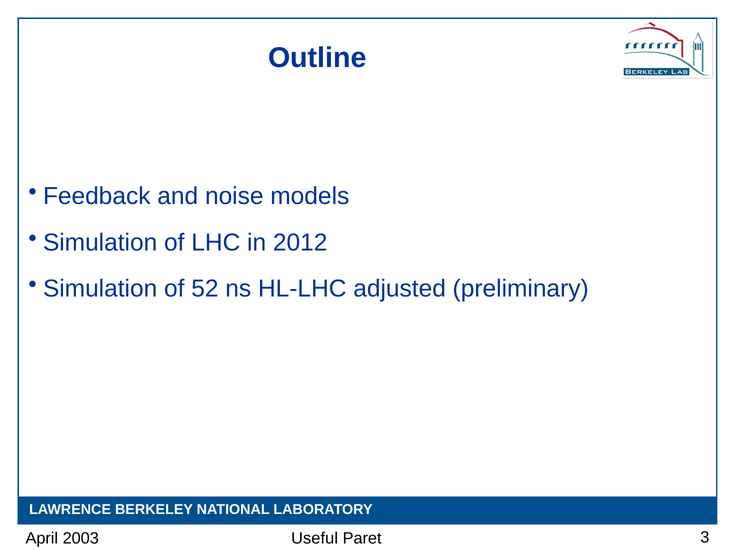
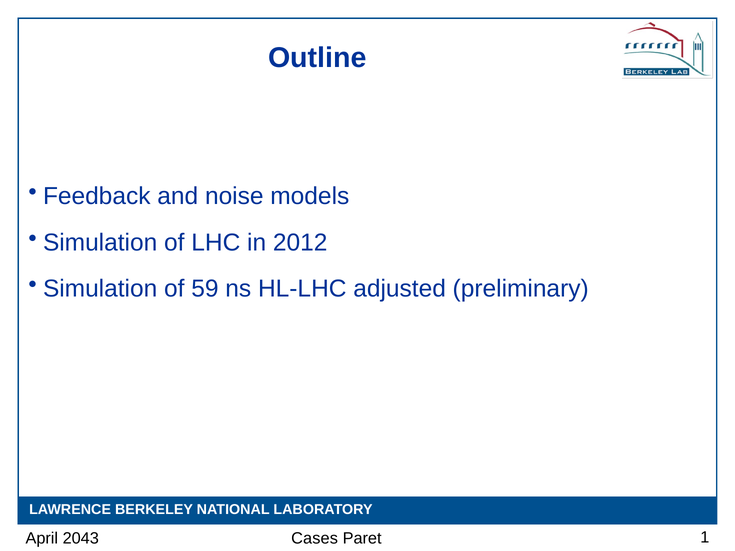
52: 52 -> 59 (205, 289)
2003: 2003 -> 2043 (81, 539)
Useful: Useful -> Cases (315, 539)
3: 3 -> 1 (705, 538)
